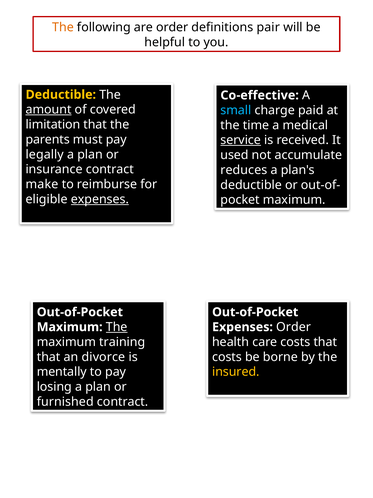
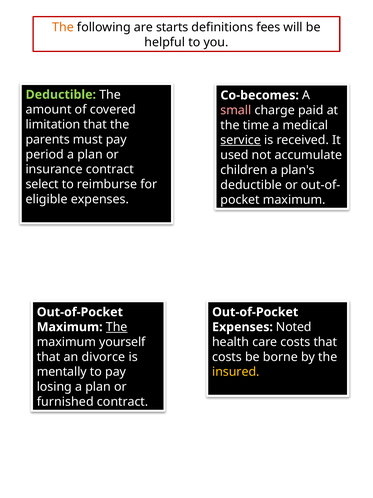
are order: order -> starts (172, 27)
pair: pair -> fees (268, 27)
Deductible colour: yellow -> light green (61, 95)
Co-effective: Co-effective -> Co-becomes (260, 95)
amount underline: present -> none (49, 109)
small colour: light blue -> pink (236, 110)
legally: legally -> period (45, 154)
reduces: reduces -> children (244, 170)
make: make -> select (42, 184)
expenses underline: present -> none (100, 199)
Expenses Order: Order -> Noted (294, 327)
training: training -> yourself (122, 342)
